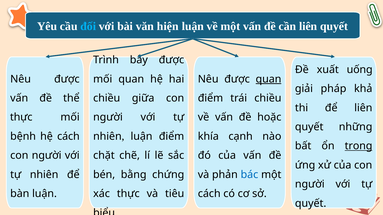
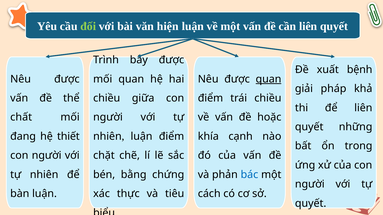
đối colour: light blue -> light green (88, 26)
uống: uống -> bệnh (360, 70)
thực: thực -> chất (21, 117)
bệnh: bệnh -> đang (23, 137)
hệ cách: cách -> thiết (68, 137)
trong underline: present -> none (359, 146)
